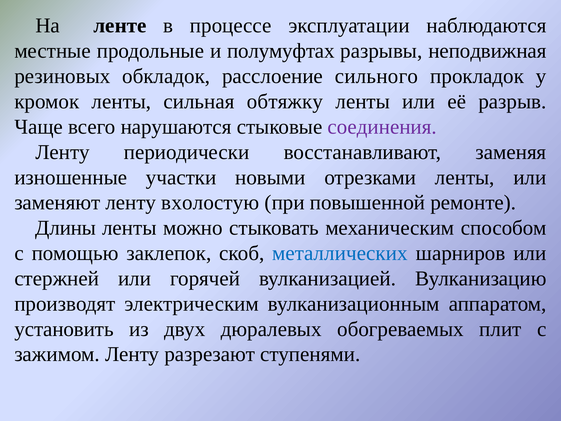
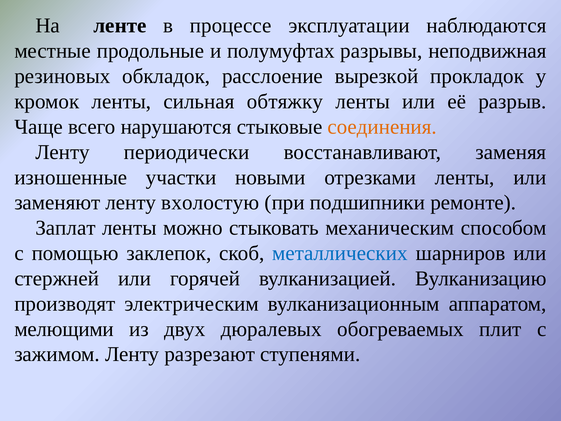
сильного: сильного -> вырезкой (377, 76)
соединения colour: purple -> orange (382, 127)
повышенной: повышенной -> подшипники (368, 203)
Длины: Длины -> Заплат (65, 228)
установить: установить -> мелющими (64, 329)
